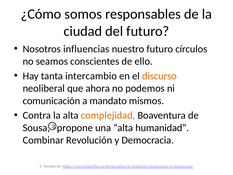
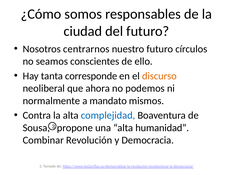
influencias: influencias -> centrarnos (86, 49)
intercambio: intercambio -> corresponde (91, 76)
comunicación: comunicación -> normalmente (51, 101)
complejidad colour: orange -> blue (108, 115)
